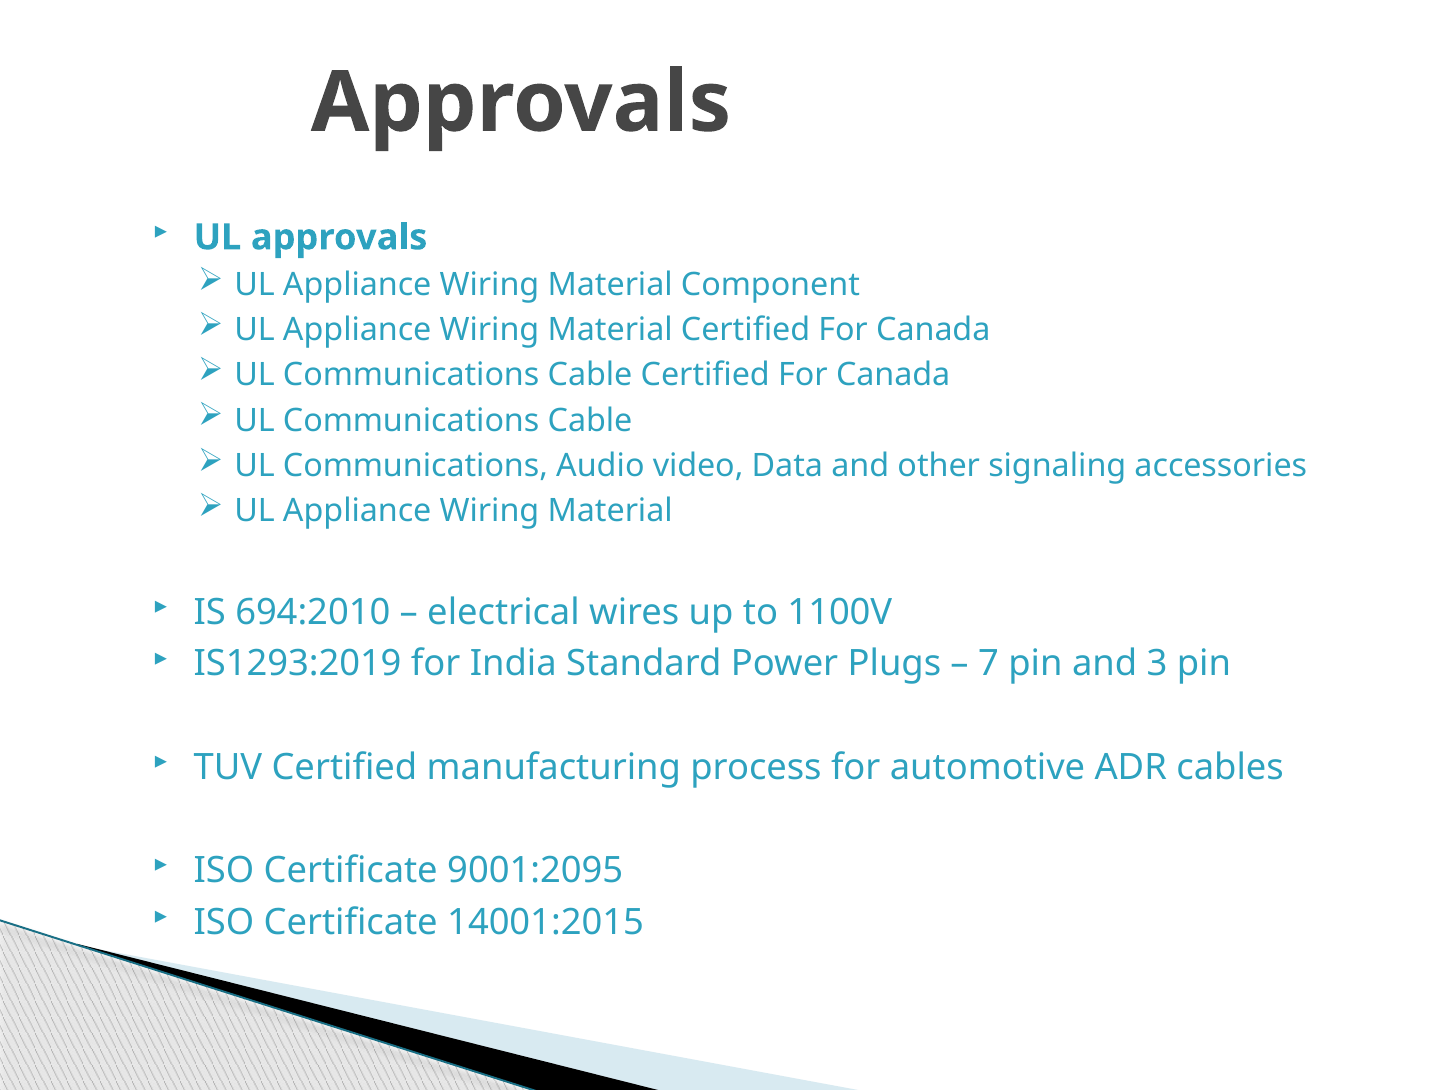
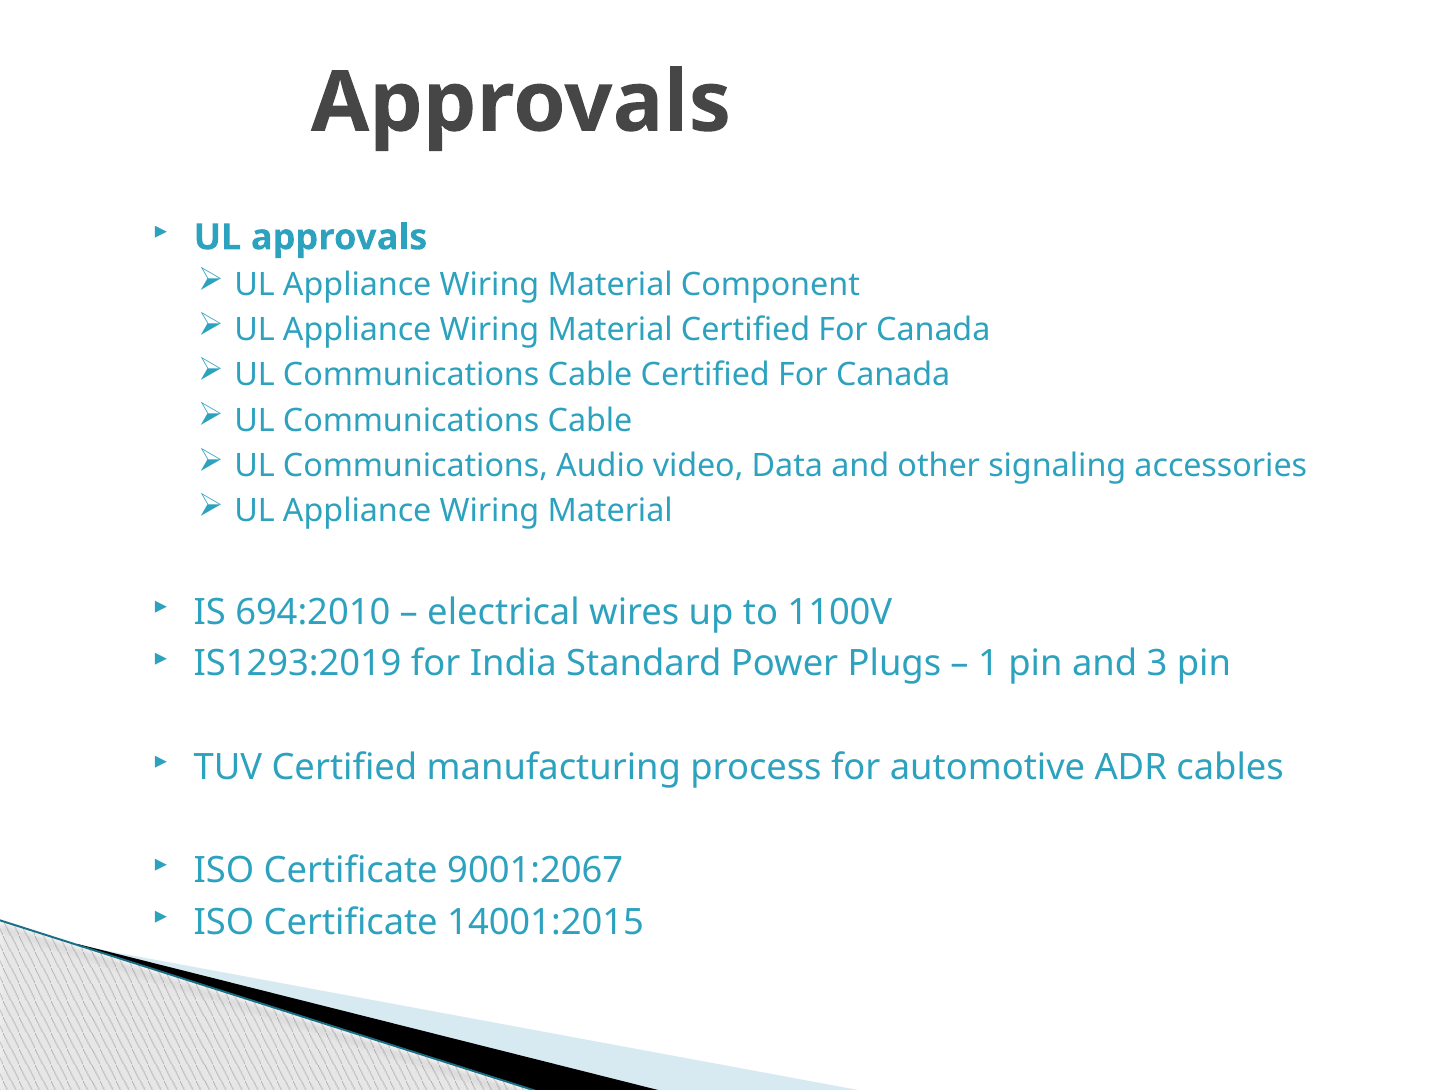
7: 7 -> 1 (989, 664)
9001:2095: 9001:2095 -> 9001:2067 (535, 871)
